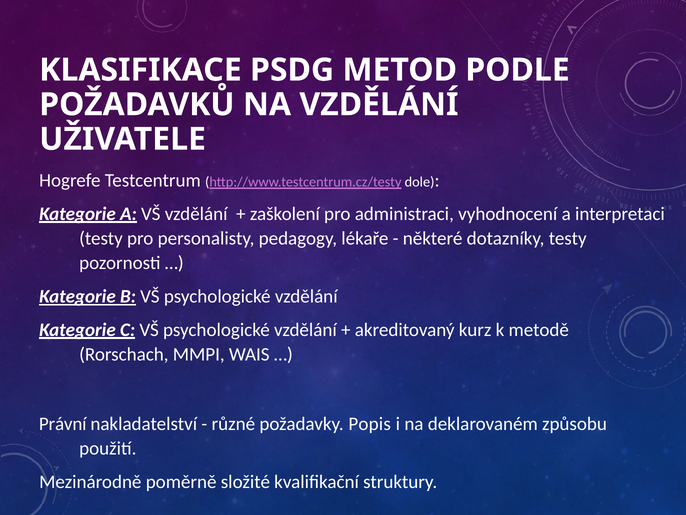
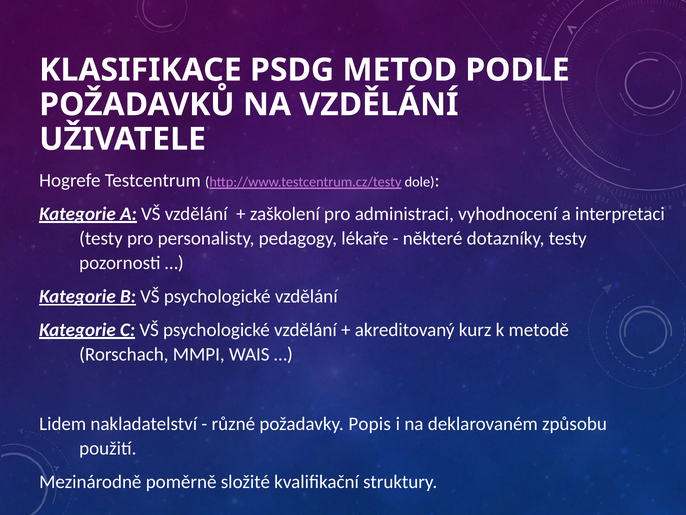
Právní: Právní -> Lidem (63, 423)
